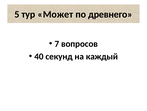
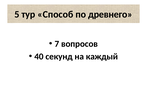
Может: Может -> Способ (55, 14)
